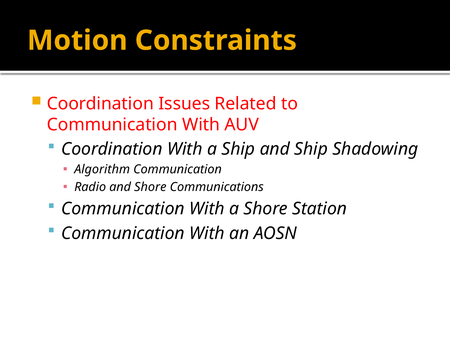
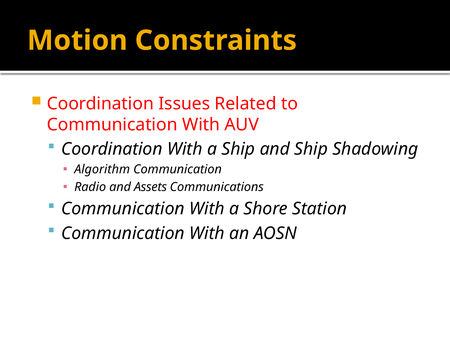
and Shore: Shore -> Assets (150, 187)
